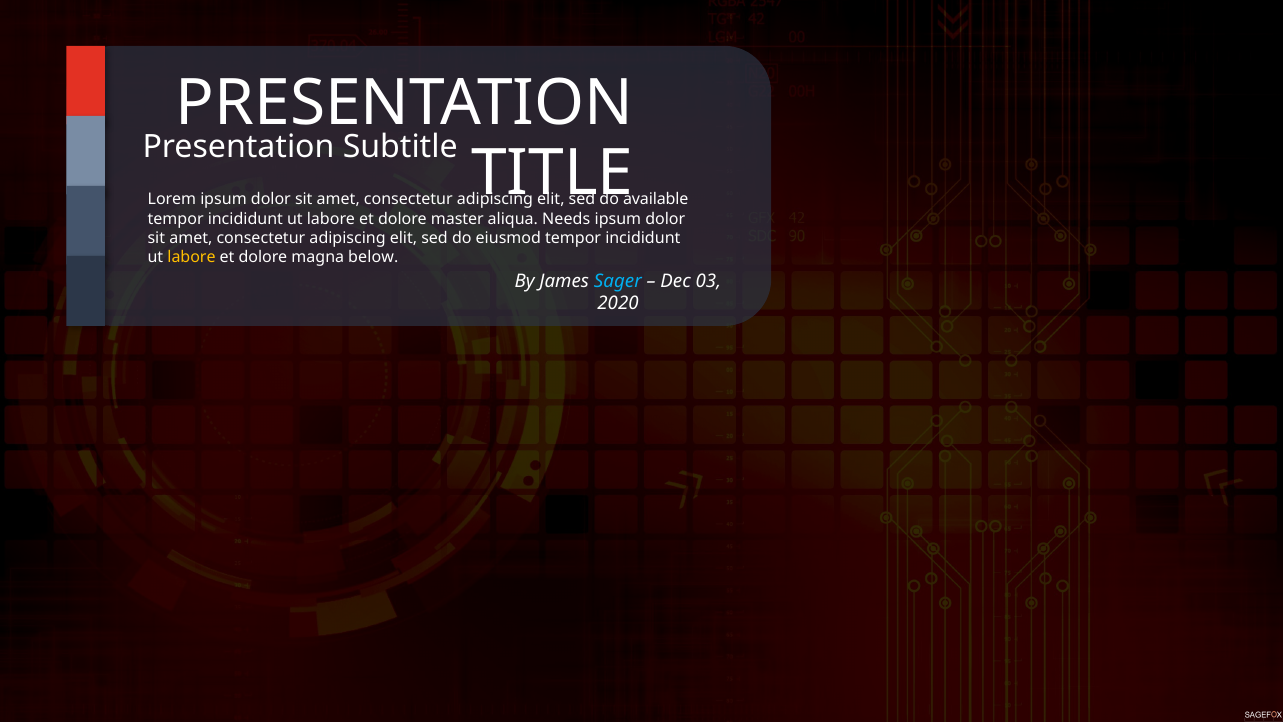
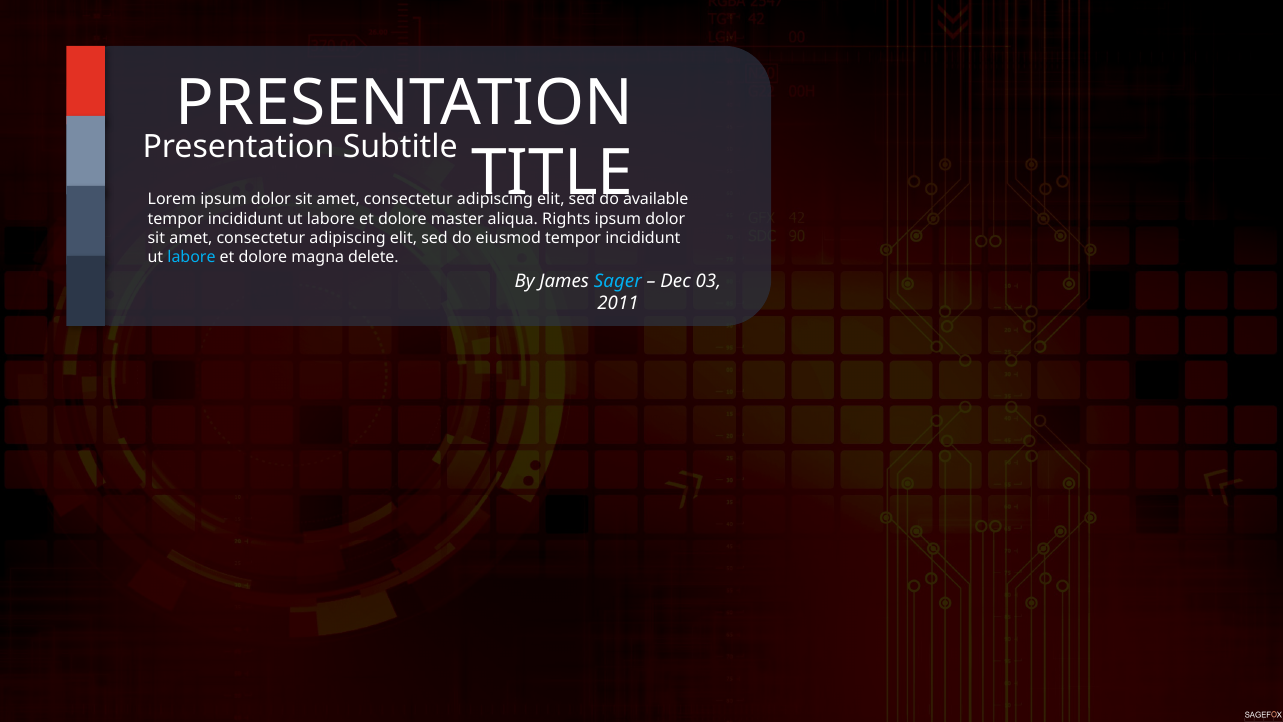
Needs: Needs -> Rights (566, 219)
labore colour: yellow -> light blue (191, 257)
below: below -> delete (373, 257)
2020: 2020 -> 2011 (618, 303)
